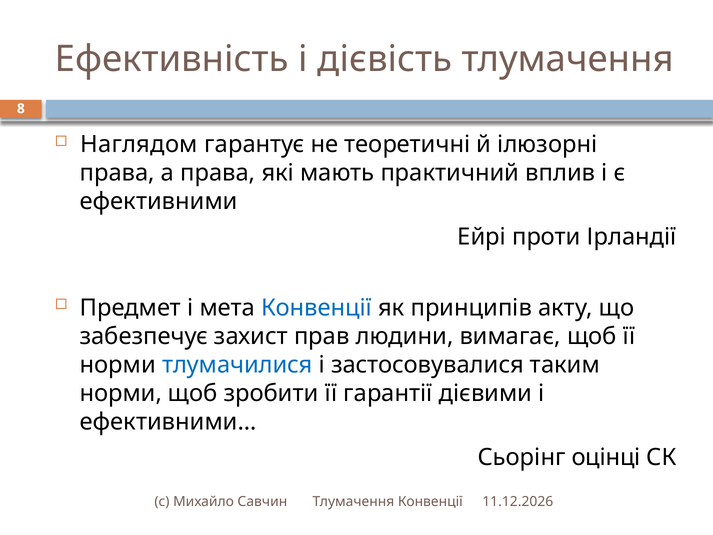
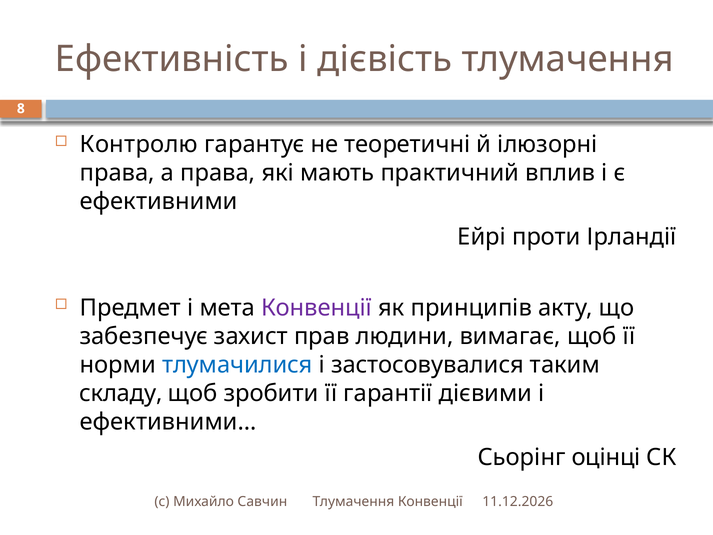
Наглядом: Наглядом -> Контролю (139, 144)
Конвенції colour: blue -> purple (317, 308)
норми: норми -> складу (121, 393)
